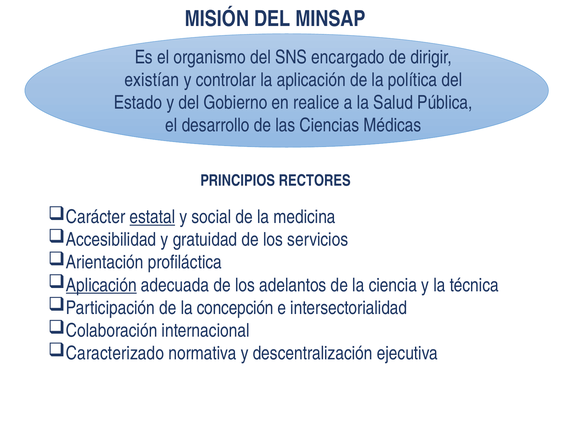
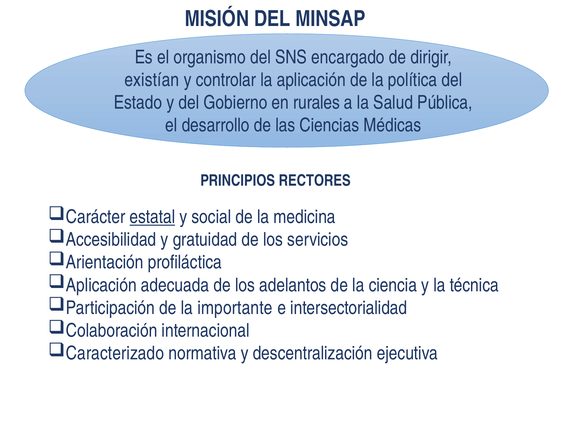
realice: realice -> rurales (317, 103)
Aplicación underline: present -> none (101, 285)
concepción: concepción -> importante (235, 308)
